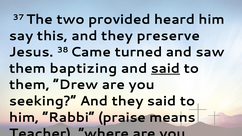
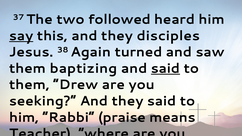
provided: provided -> followed (119, 19)
say underline: none -> present (21, 36)
preserve: preserve -> disciples (168, 36)
Came: Came -> Again (91, 52)
